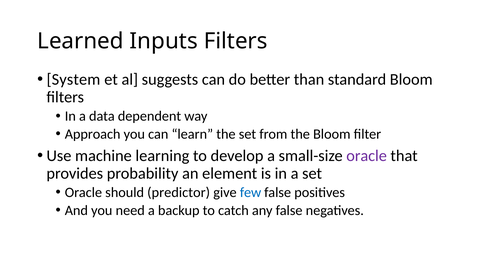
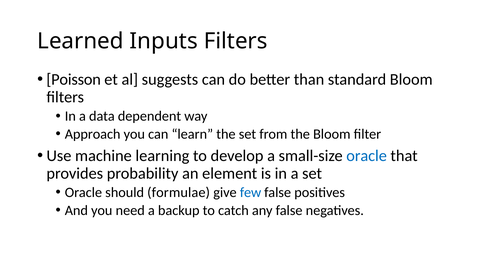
System: System -> Poisson (74, 80)
oracle colour: purple -> blue (367, 156)
predictor: predictor -> formulae (179, 192)
